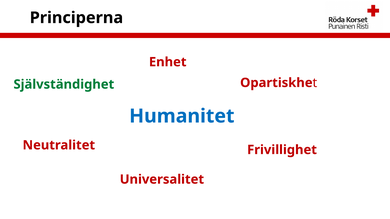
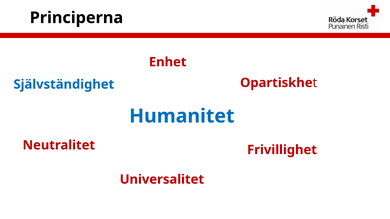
Självständighet colour: green -> blue (64, 84)
